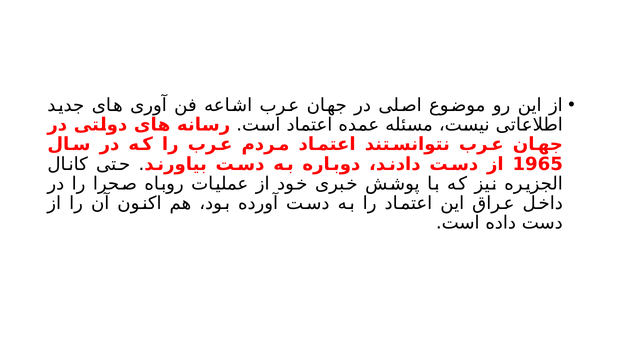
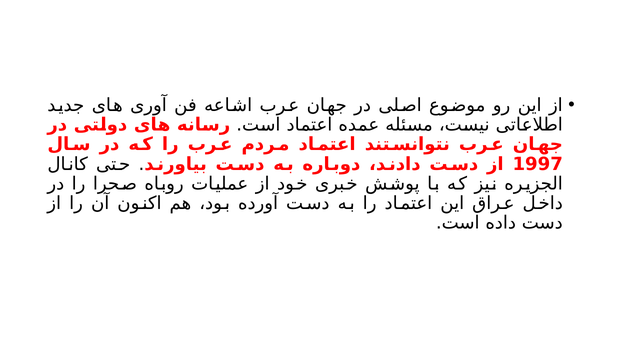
1965: 1965 -> 1997 (538, 164)
